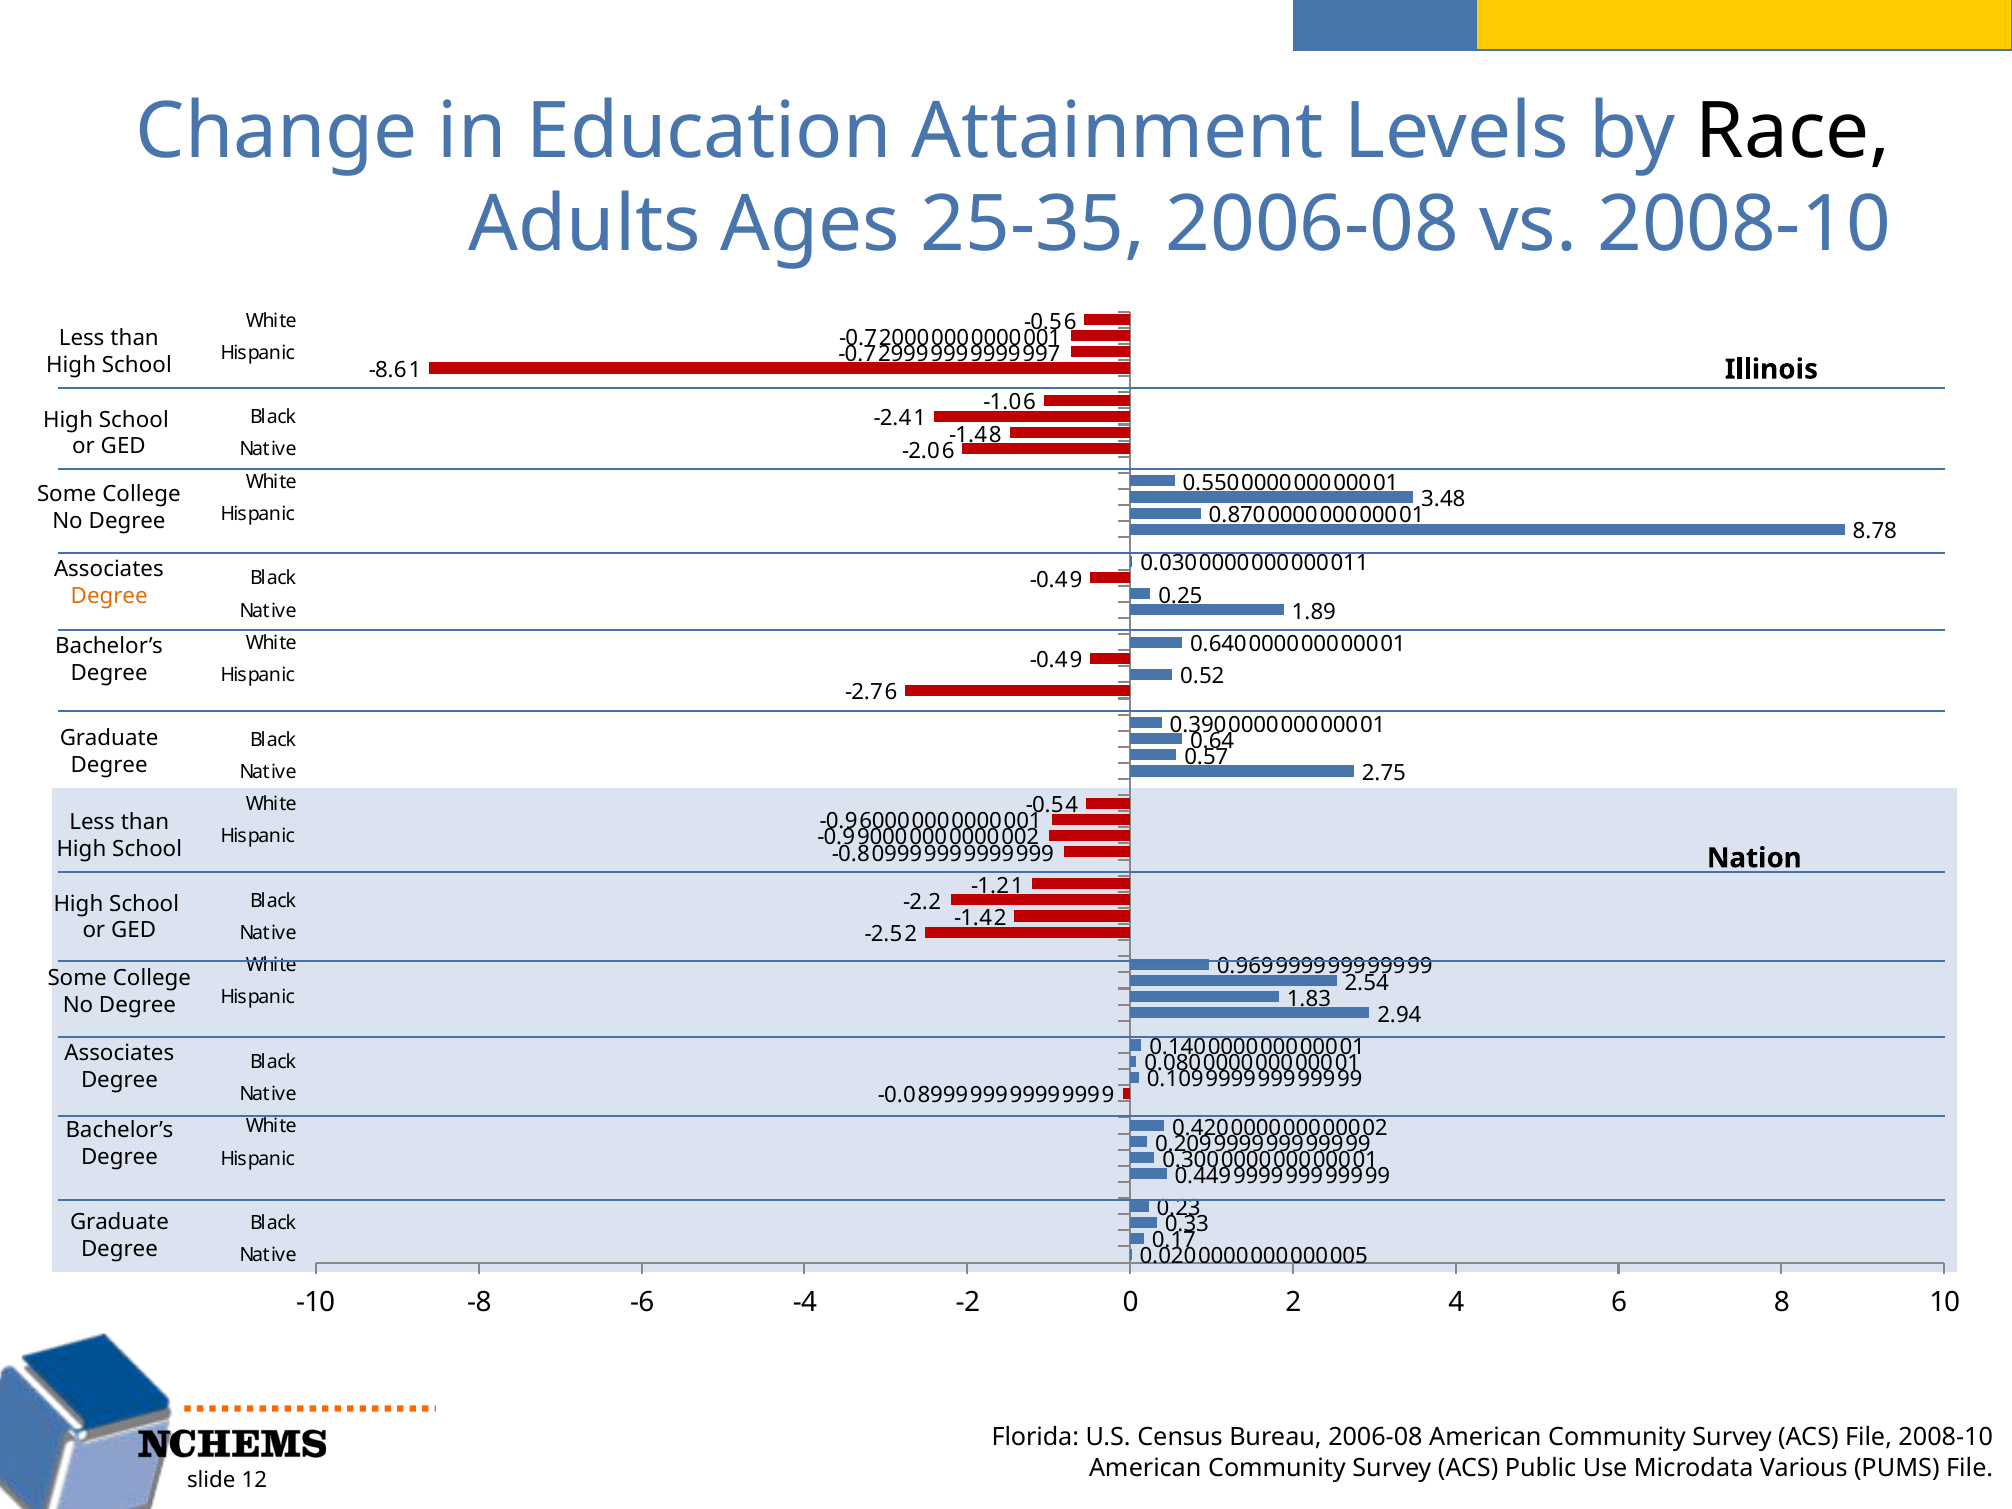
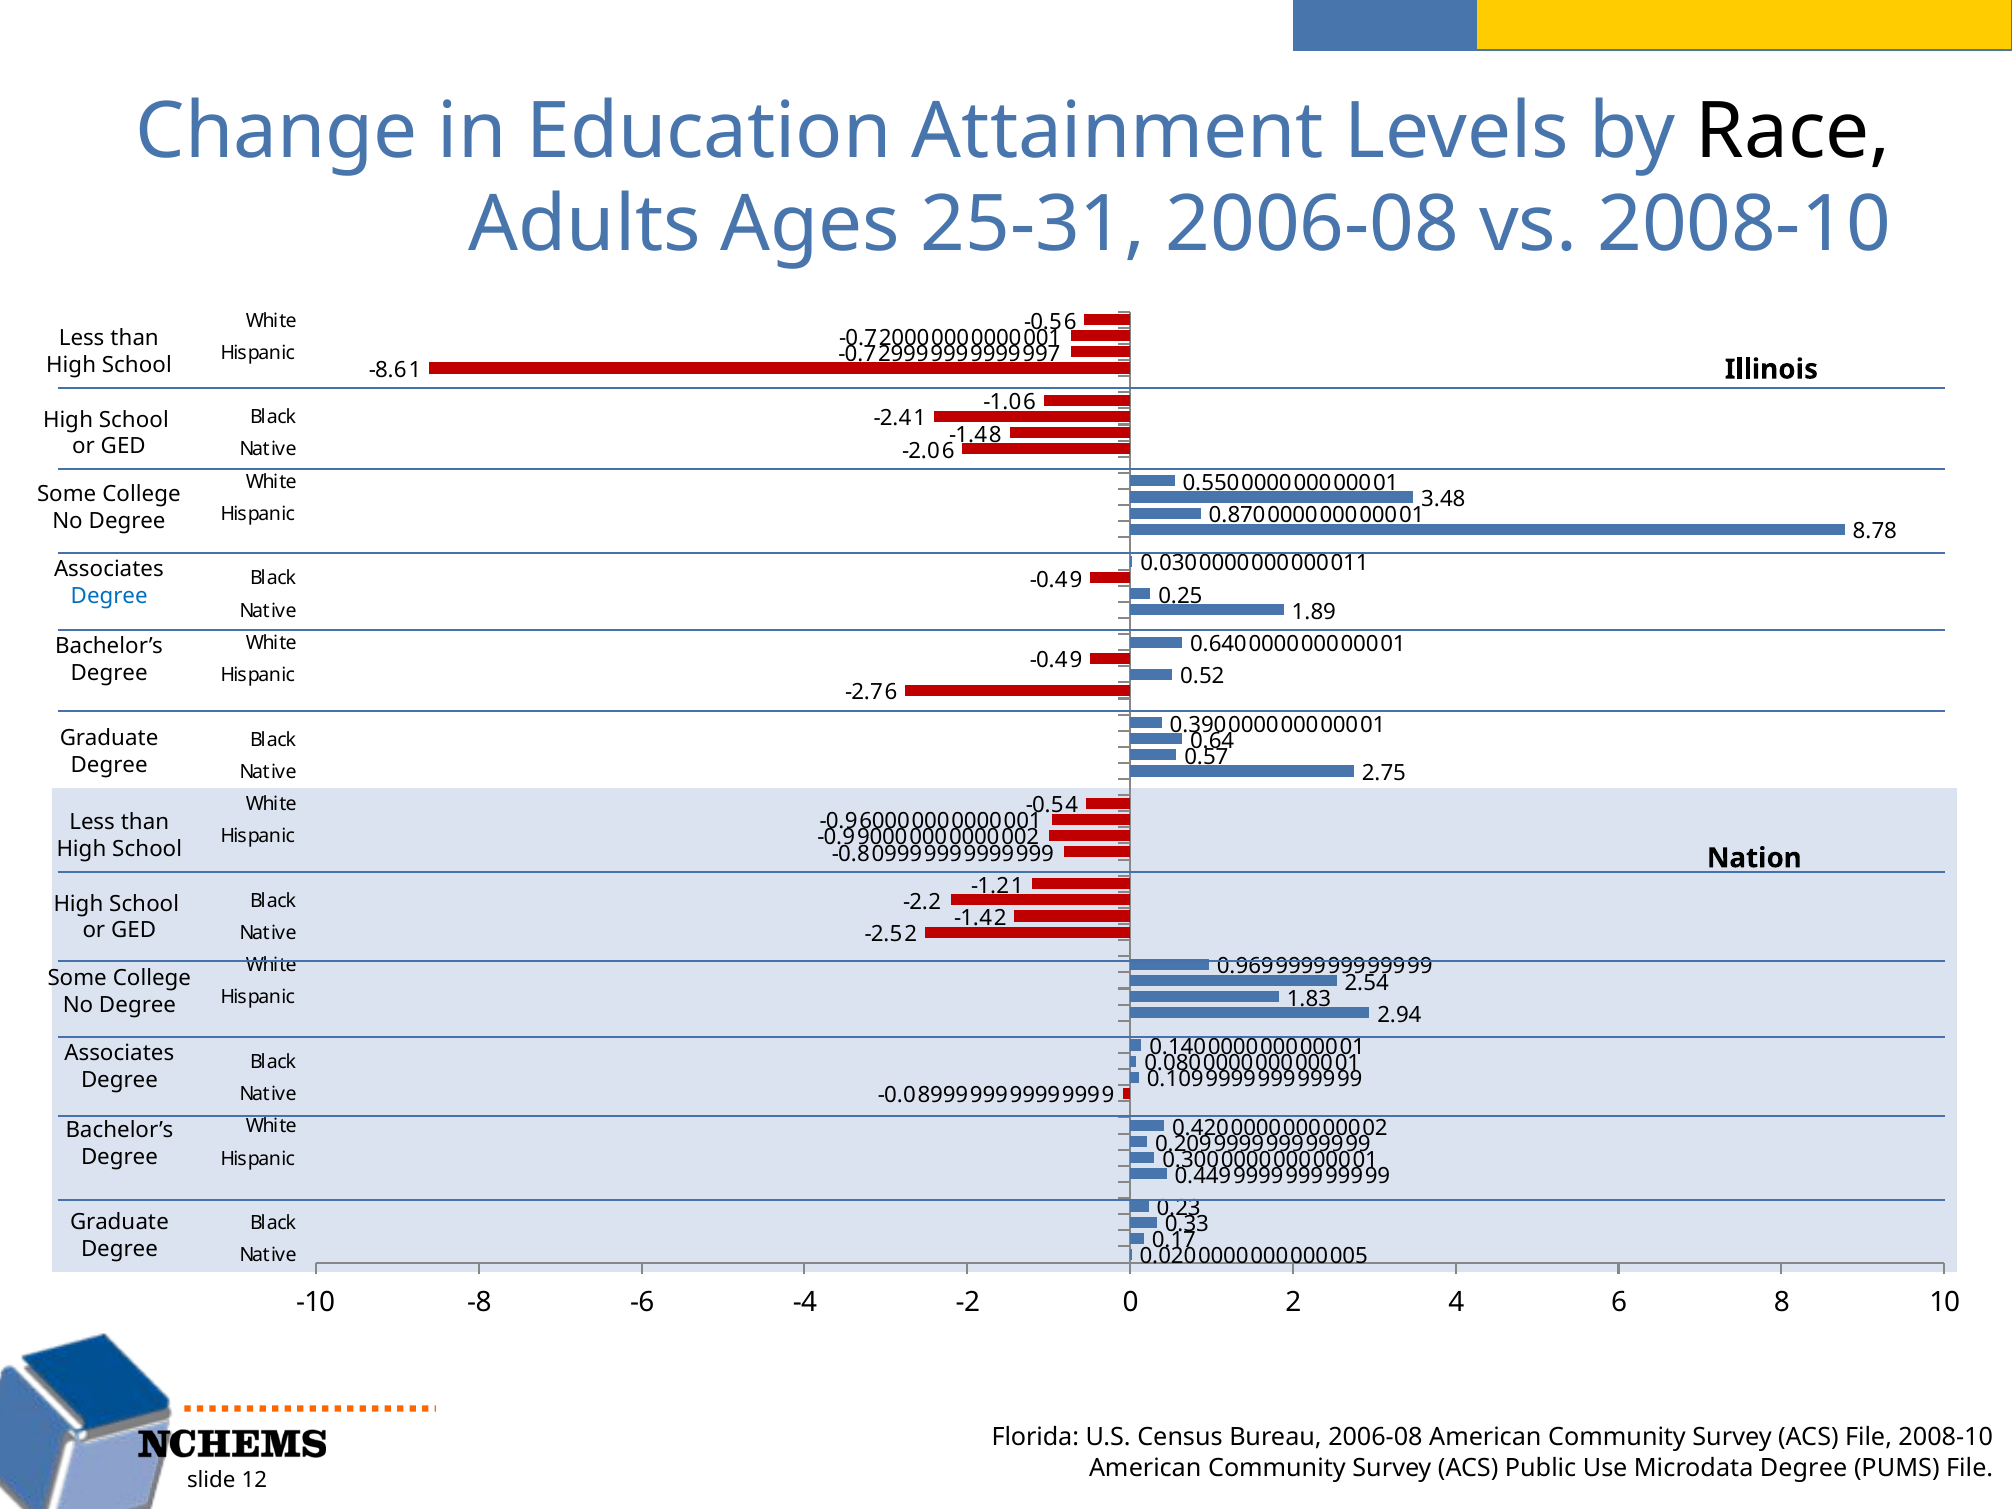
25-35: 25-35 -> 25-31 (1033, 225)
Degree colour: orange -> blue (109, 596)
Microdata Various: Various -> Degree (1804, 1468)
